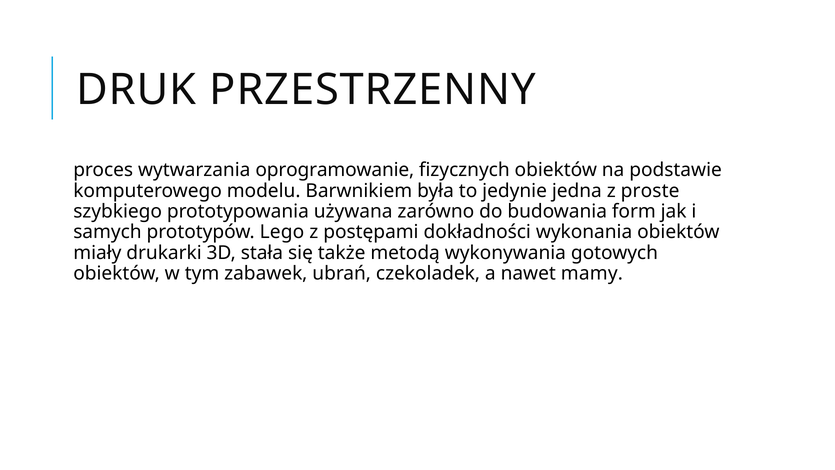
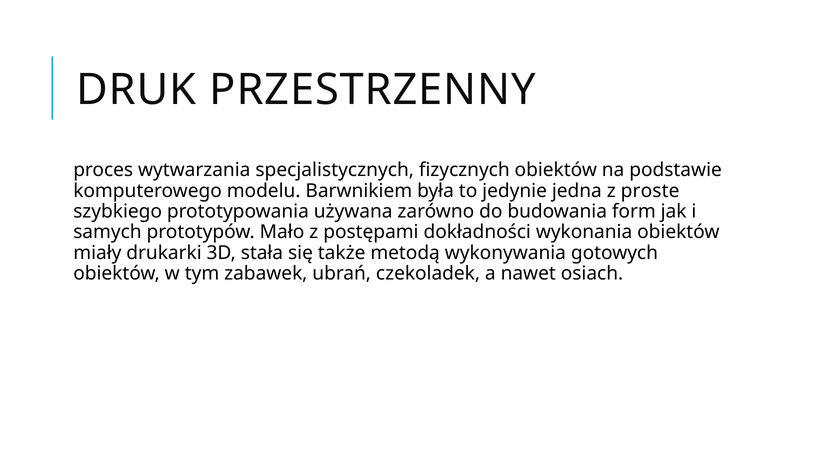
oprogramowanie: oprogramowanie -> specjalistycznych (335, 170)
Lego: Lego -> Mało (282, 232)
mamy: mamy -> osiach (592, 273)
